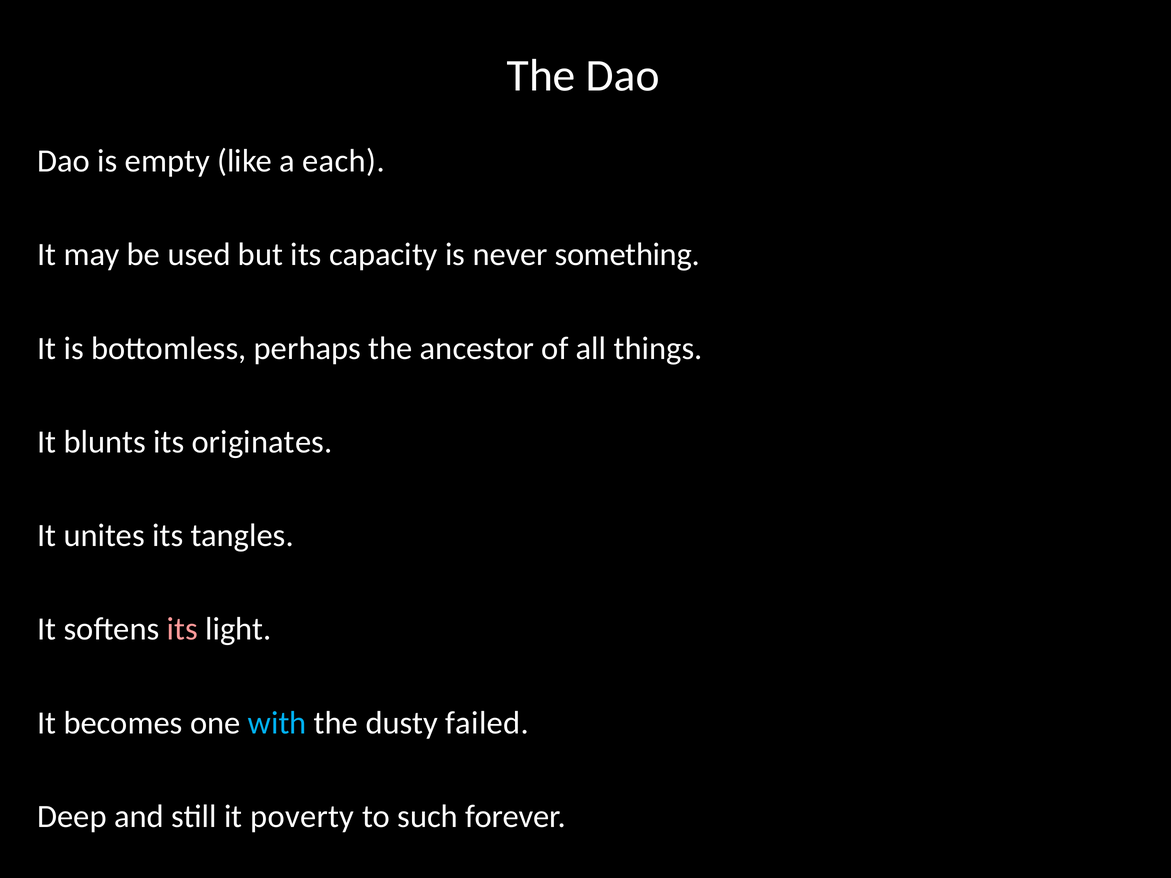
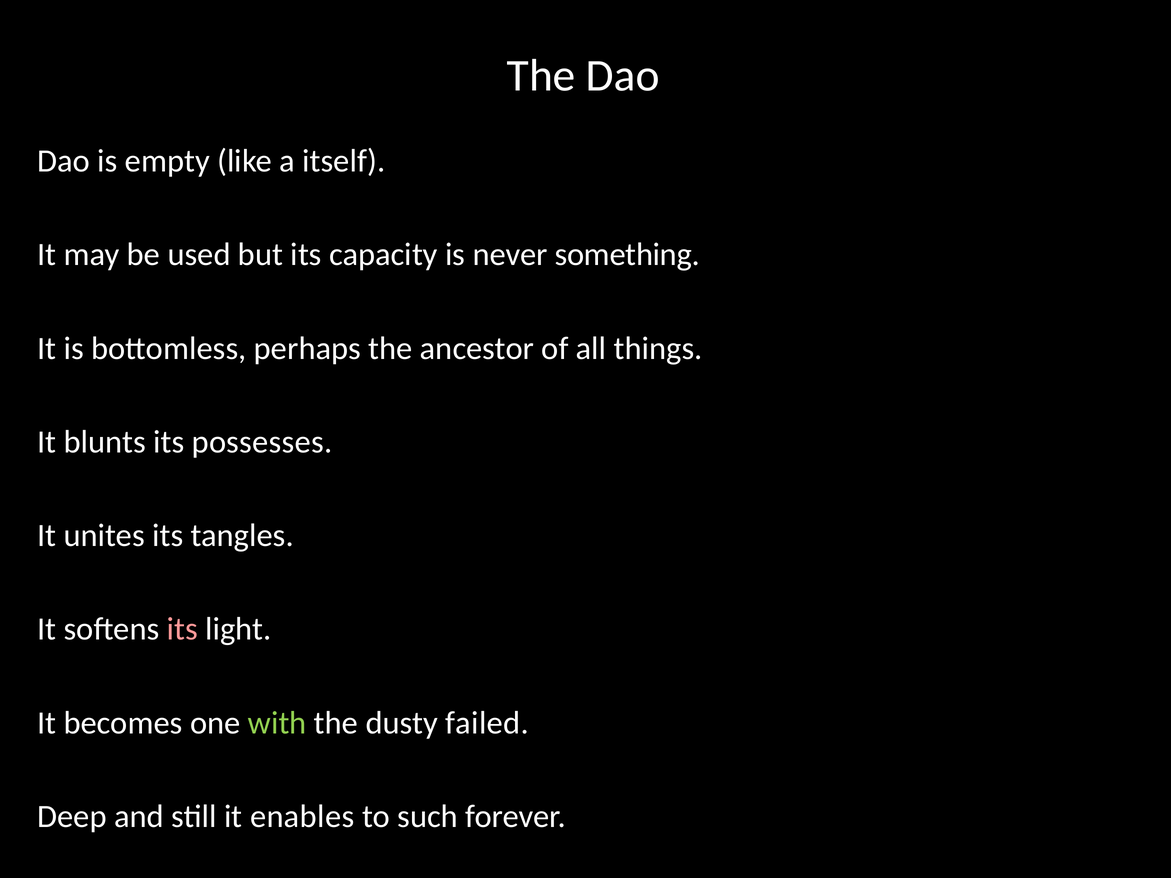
each: each -> itself (344, 161)
originates: originates -> possesses (262, 442)
with colour: light blue -> light green (277, 723)
poverty: poverty -> enables (302, 817)
